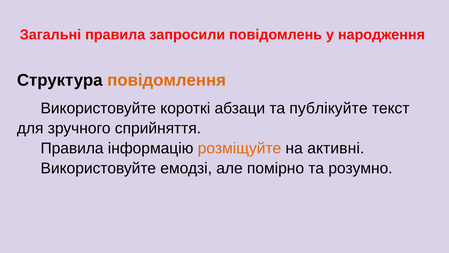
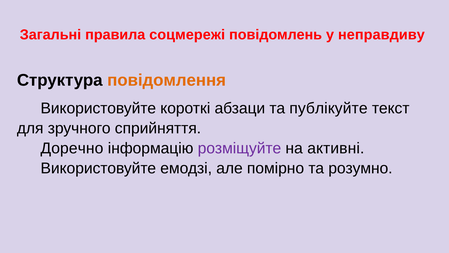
запросили: запросили -> соцмережі (187, 35)
народження: народження -> неправдиву (381, 35)
Правила: Правила -> Доречно (72, 148)
розміщуйте colour: orange -> purple (239, 148)
